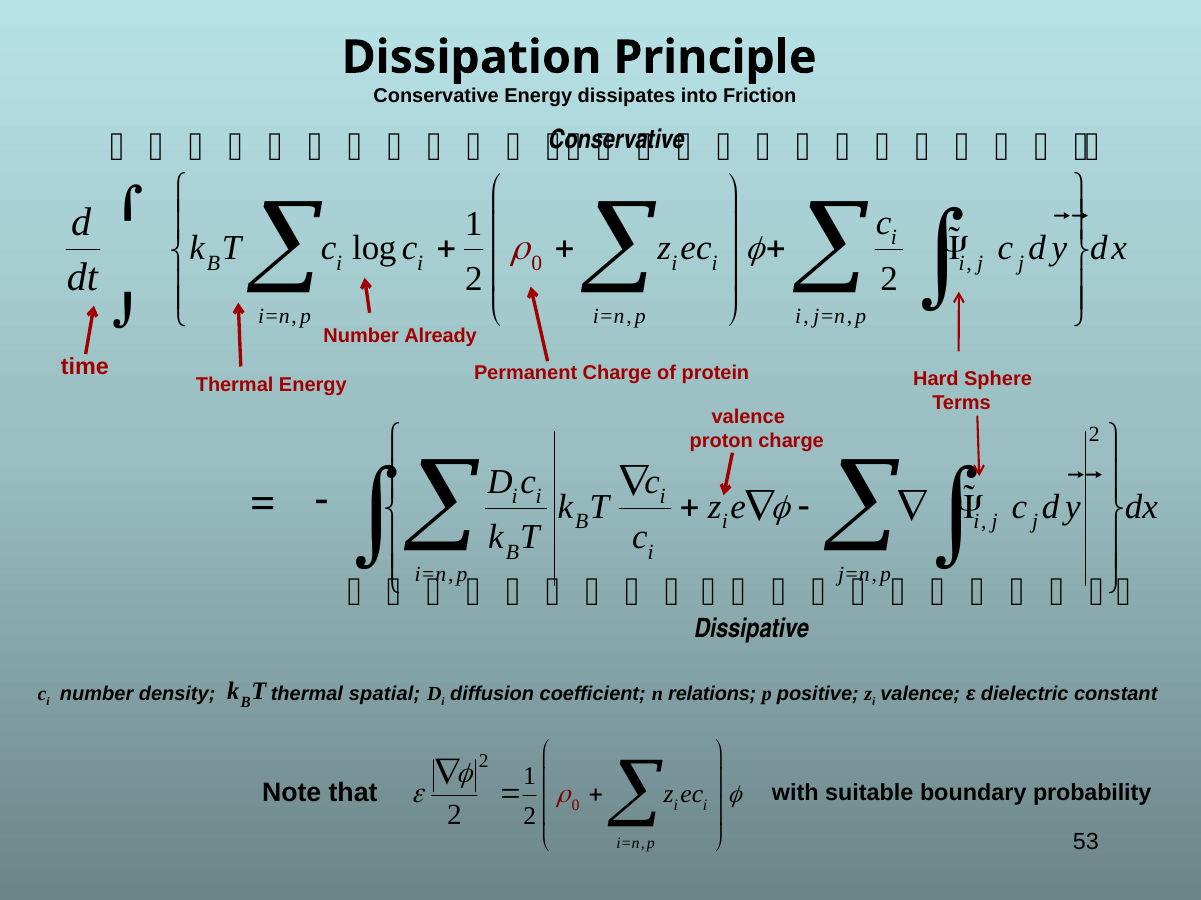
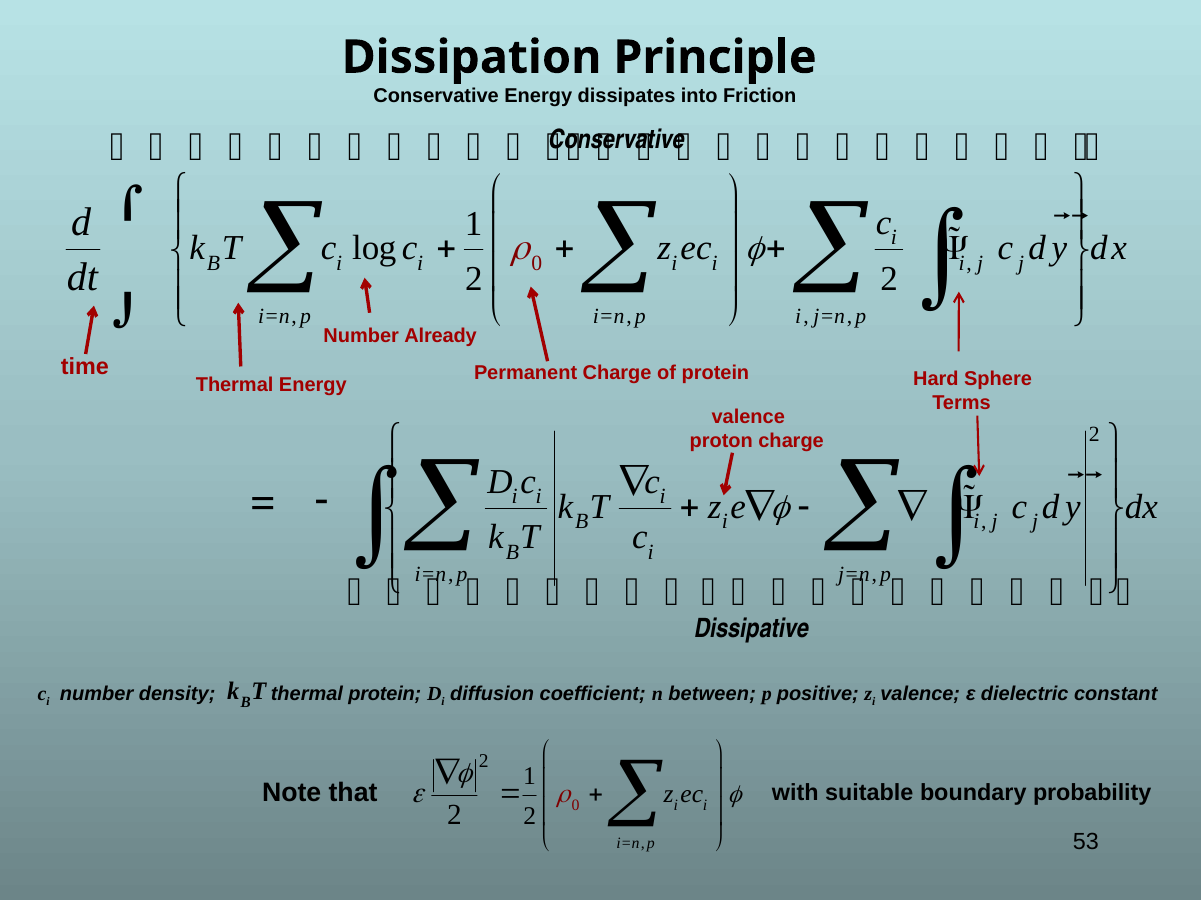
thermal spatial: spatial -> protein (385, 694)
relations: relations -> between (712, 694)
